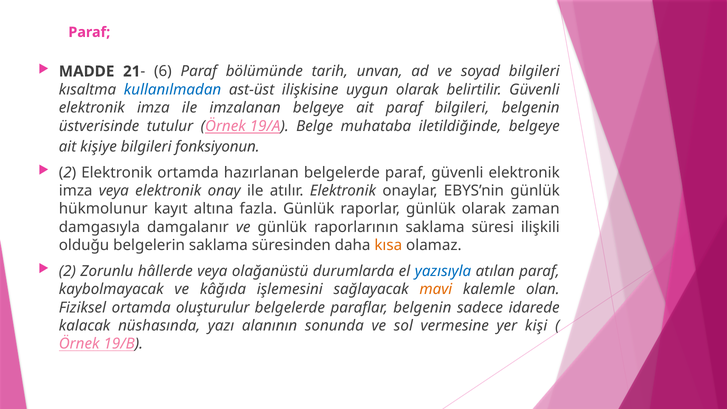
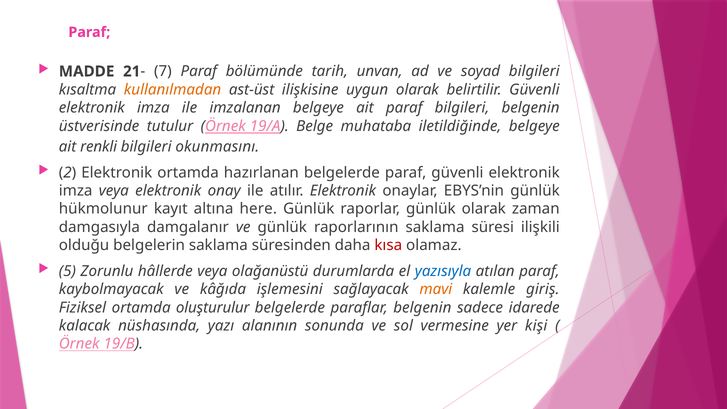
6: 6 -> 7 (163, 71)
kullanılmadan colour: blue -> orange (173, 90)
kişiye: kişiye -> renkli (99, 147)
fonksiyonun: fonksiyonun -> okunmasını (217, 147)
fazla: fazla -> here (258, 209)
kısa colour: orange -> red (388, 245)
2: 2 -> 5 (67, 271)
olan: olan -> giriş (543, 289)
